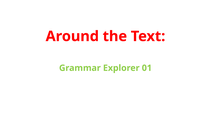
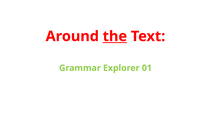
the underline: none -> present (115, 36)
